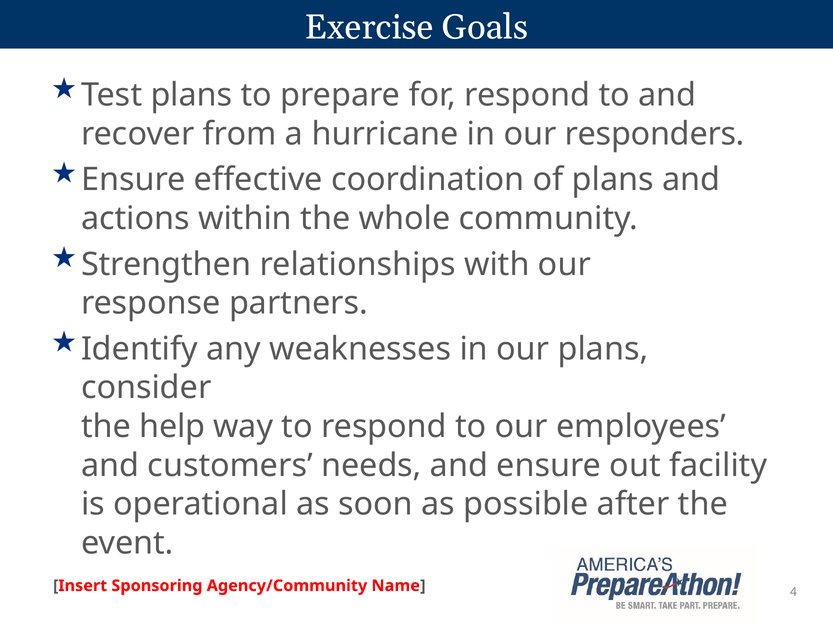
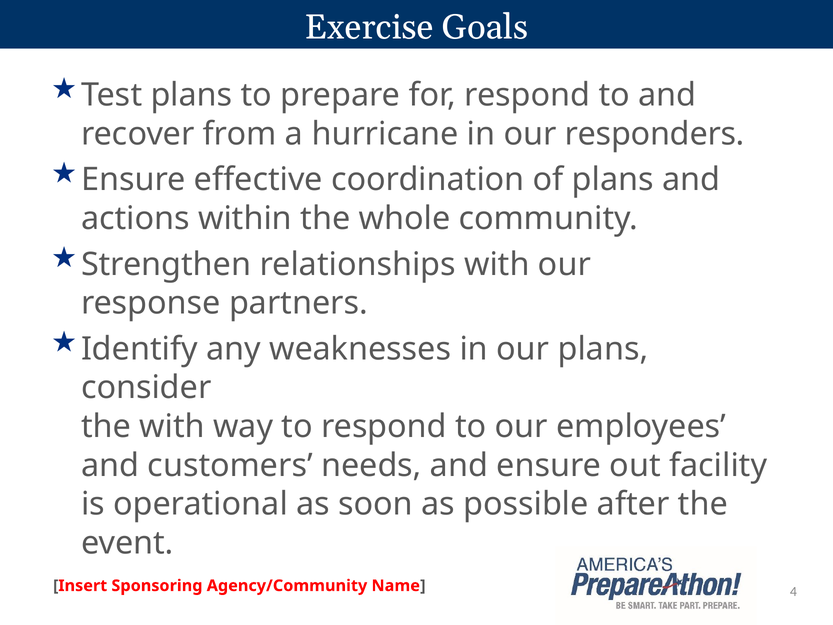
the help: help -> with (172, 426)
